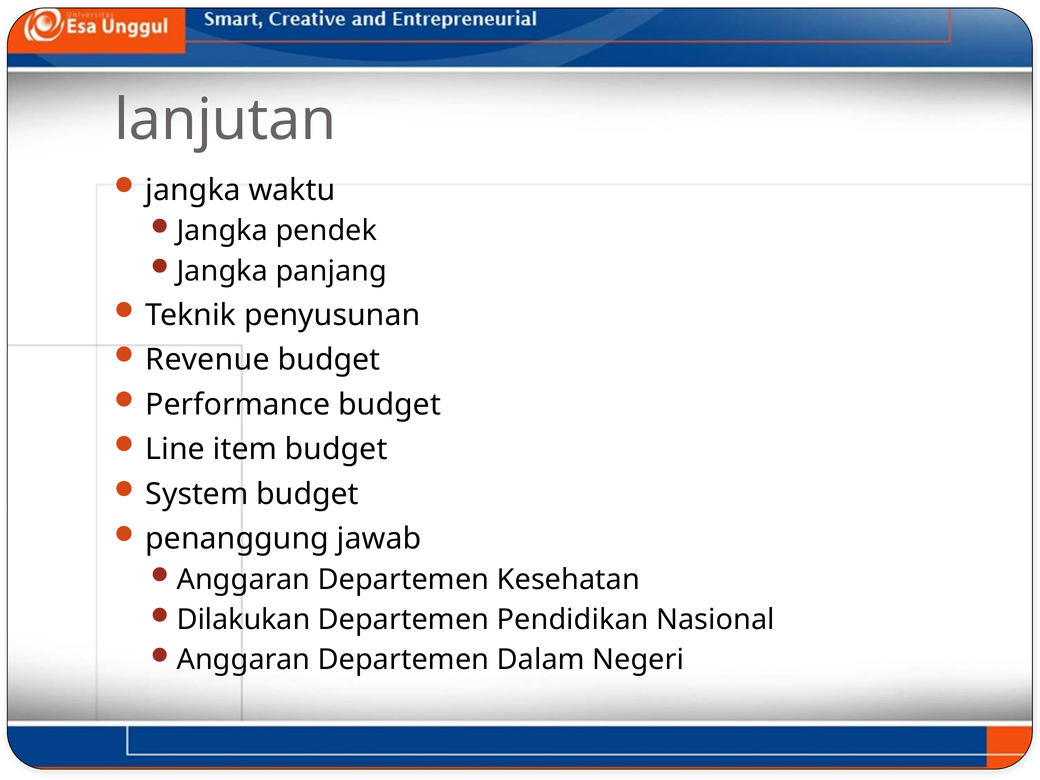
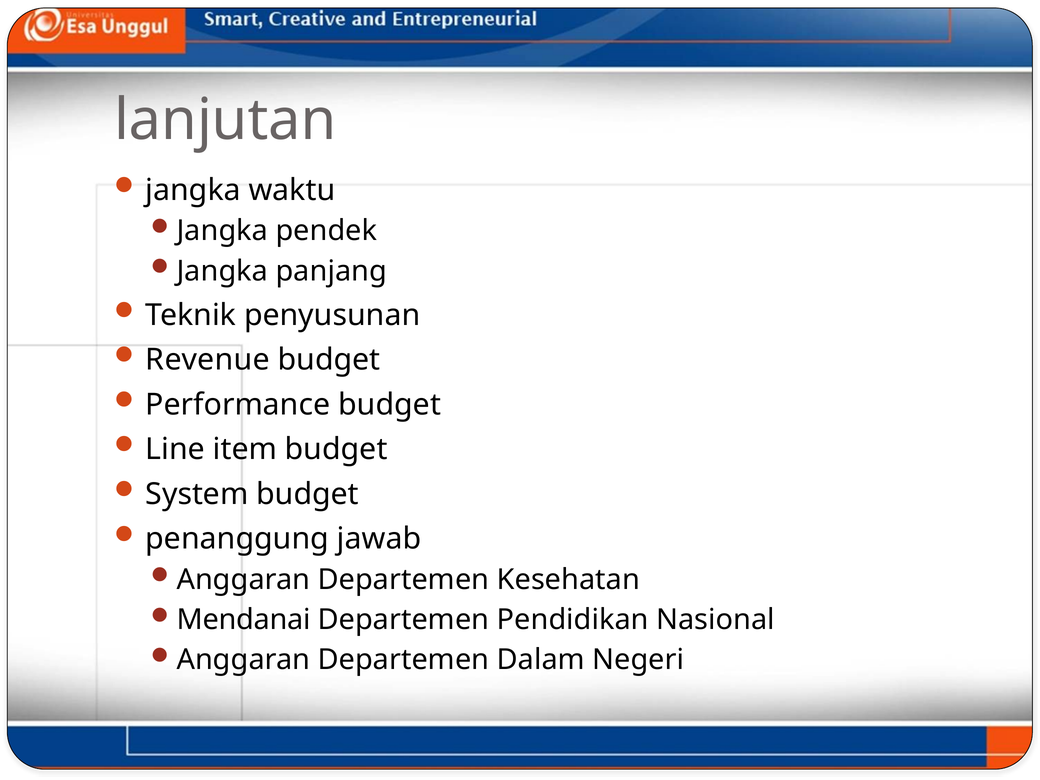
Dilakukan: Dilakukan -> Mendanai (244, 620)
